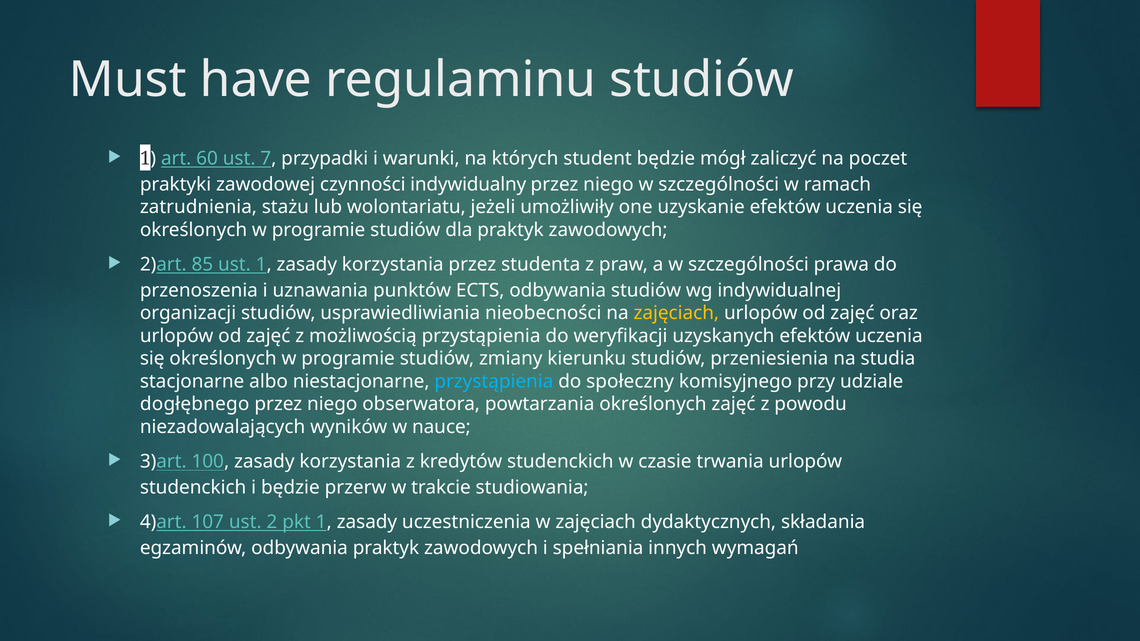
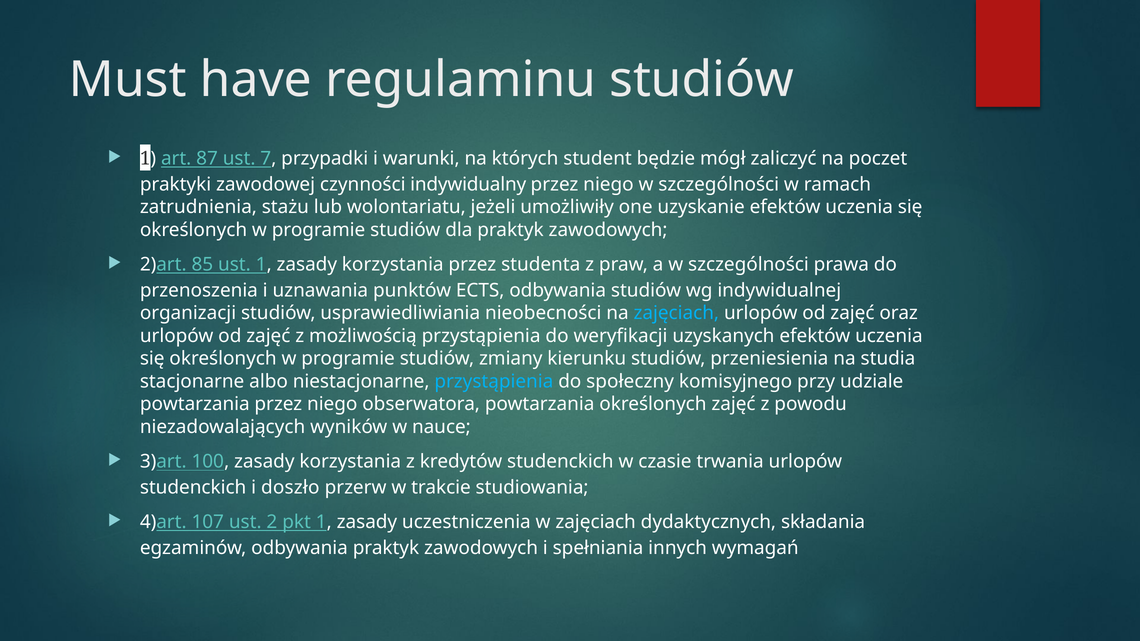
60: 60 -> 87 (207, 159)
zajęciach colour: yellow -> light blue (676, 313)
dogłębnego: dogłębnego -> powtarzania (195, 404)
i będzie: będzie -> doszło (290, 488)
